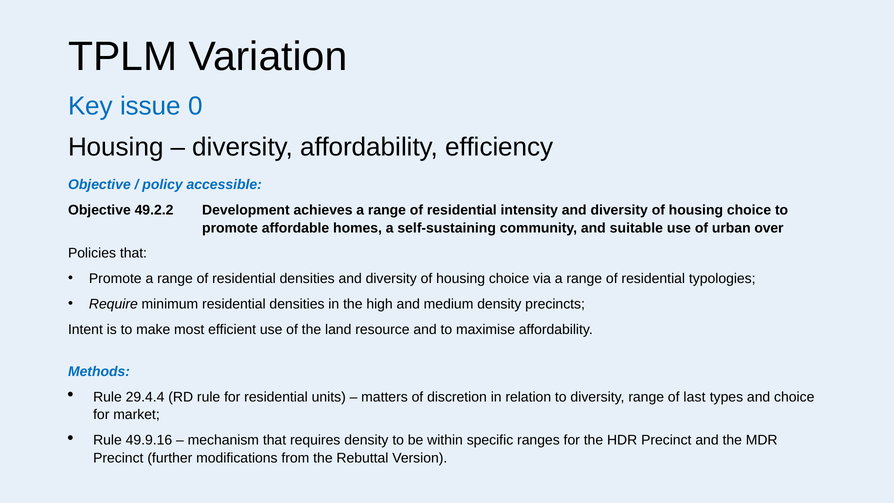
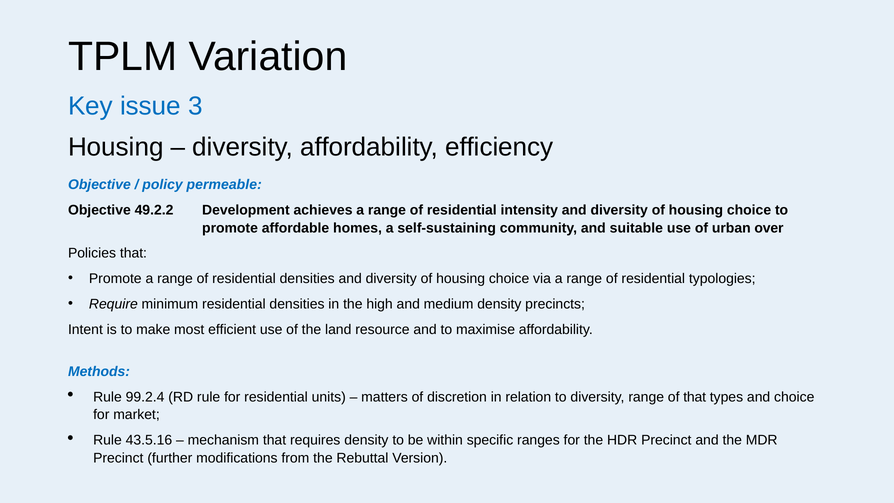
0: 0 -> 3 (195, 106)
accessible: accessible -> permeable (224, 185)
29.4.4: 29.4.4 -> 99.2.4 (145, 397)
of last: last -> that (695, 397)
49.9.16: 49.9.16 -> 43.5.16 (149, 440)
